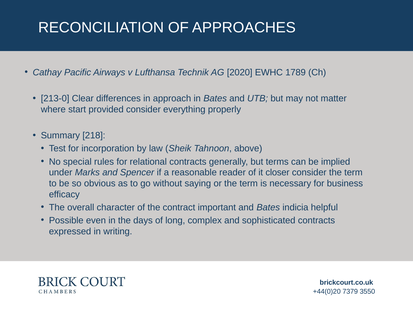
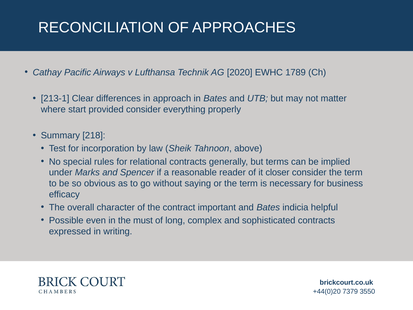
213-0: 213-0 -> 213-1 (55, 98)
days: days -> must (143, 220)
